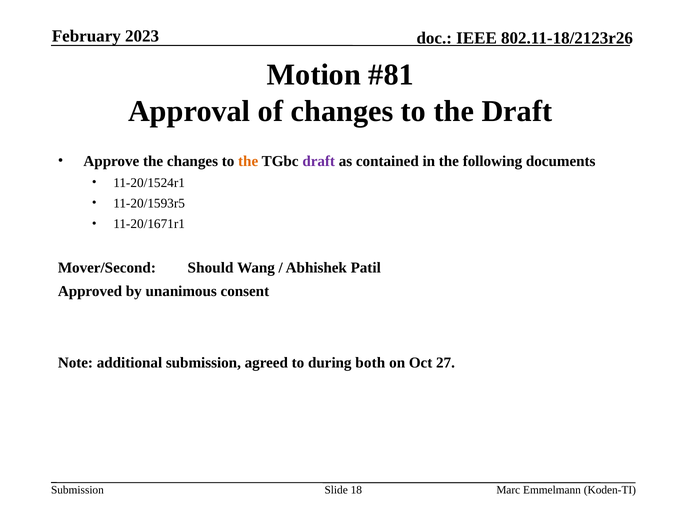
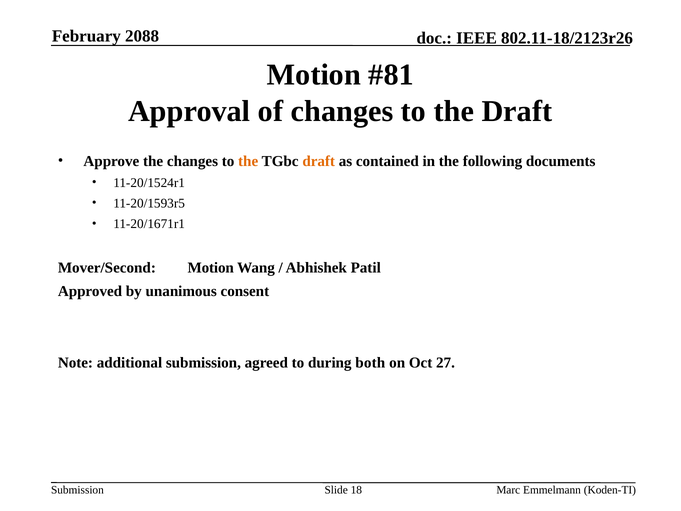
2023: 2023 -> 2088 (142, 36)
draft colour: purple -> orange (319, 161)
Mover/Second Should: Should -> Motion (211, 267)
